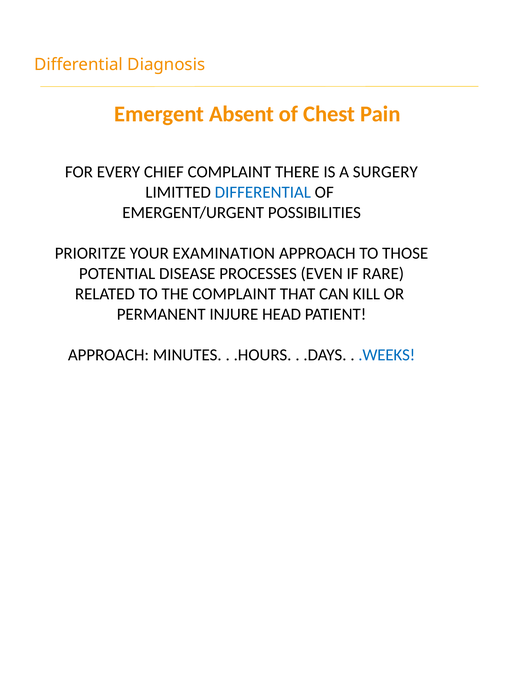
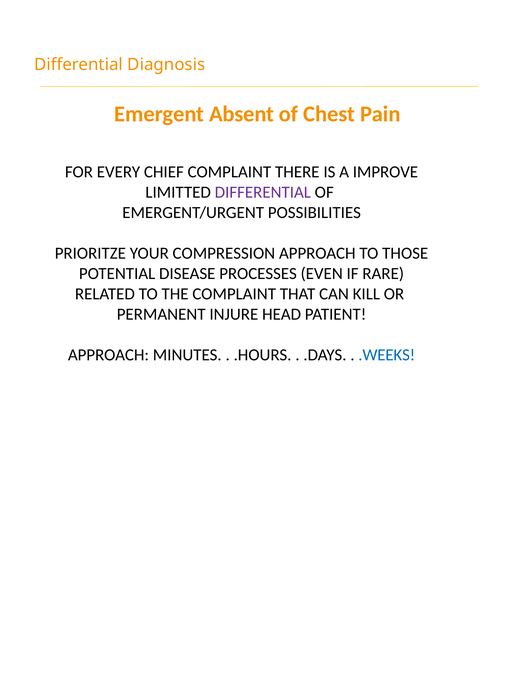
SURGERY: SURGERY -> IMPROVE (385, 172)
DIFFERENTIAL colour: blue -> purple (263, 192)
EXAMINATION: EXAMINATION -> COMPRESSION (224, 253)
